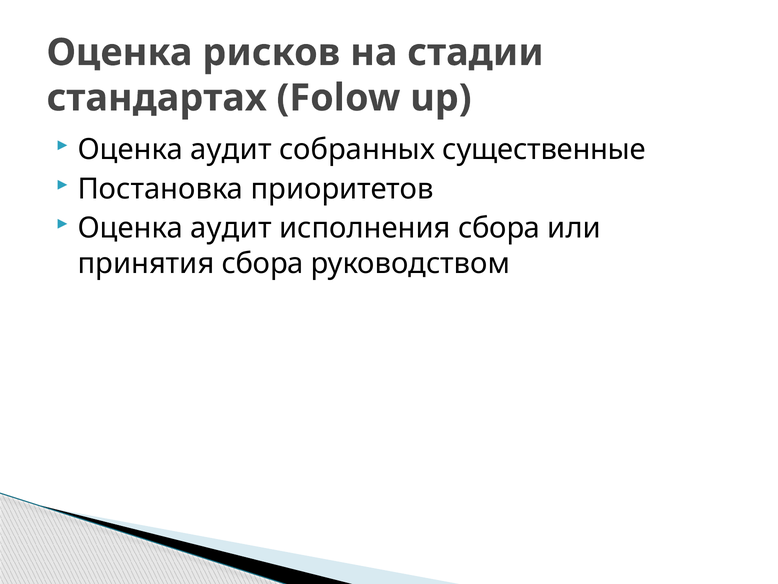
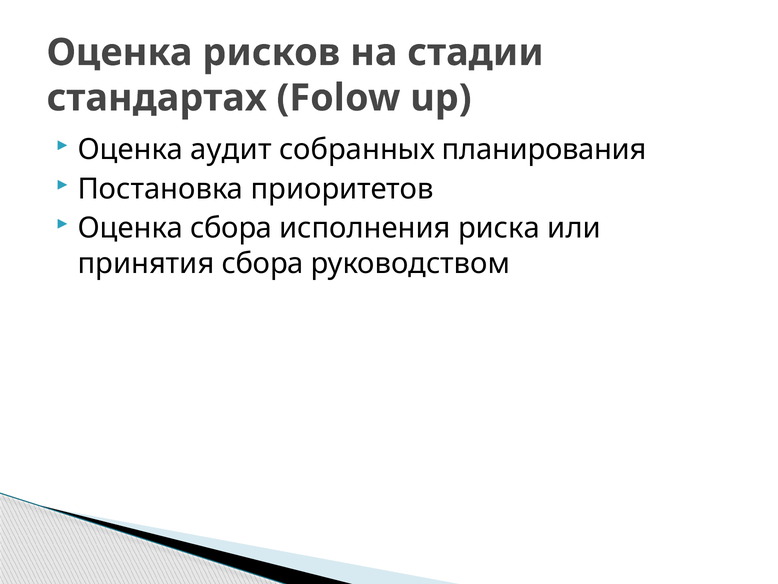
существенные: существенные -> планирования (544, 149)
аудит: аудит -> сбора (231, 228)
исполнения сбора: сбора -> риска (499, 228)
